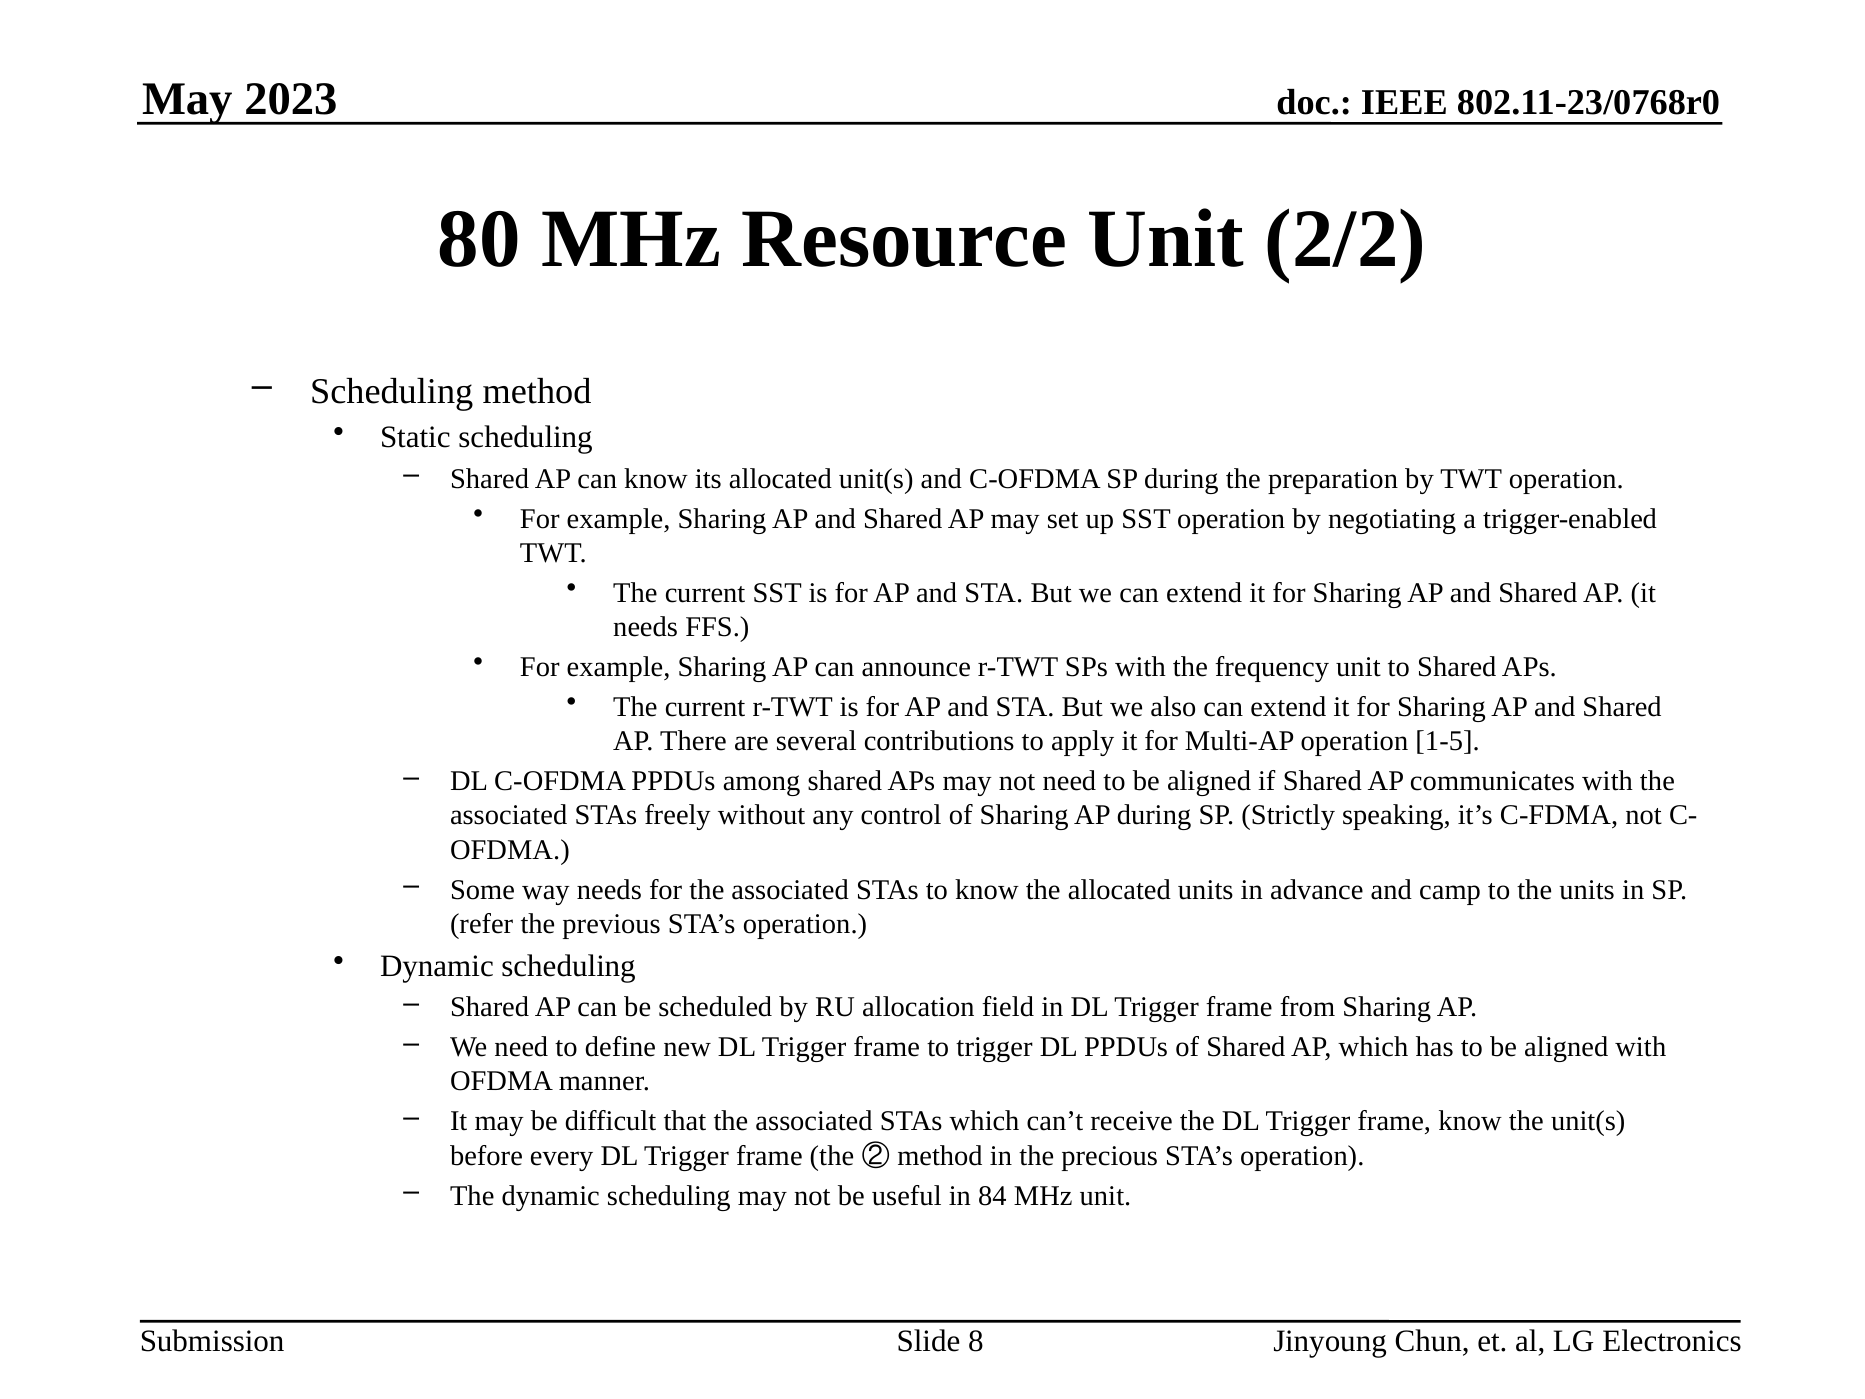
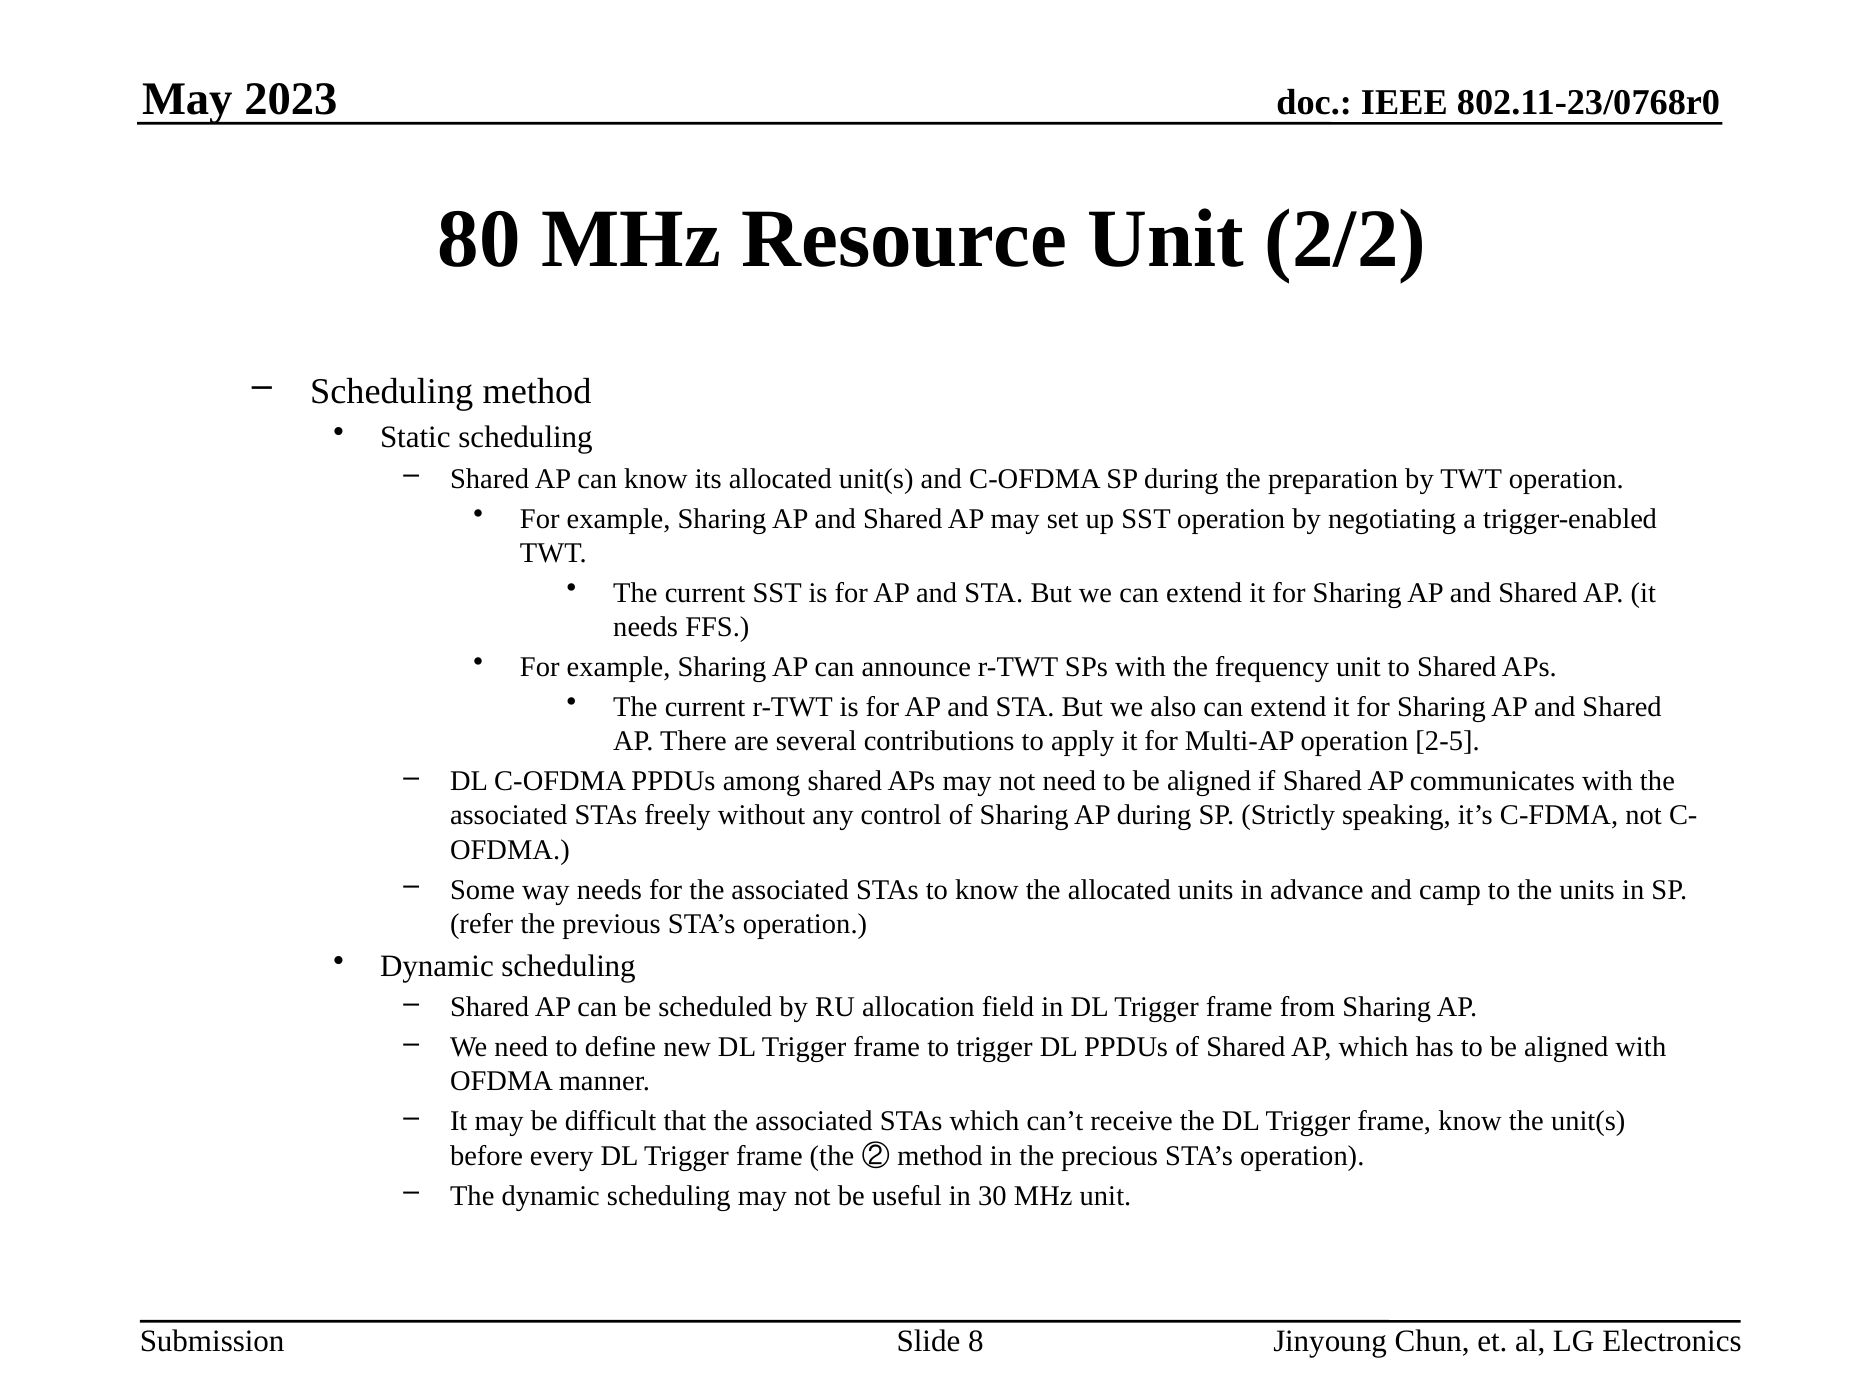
1-5: 1-5 -> 2-5 (1448, 741)
84: 84 -> 30 (992, 1195)
